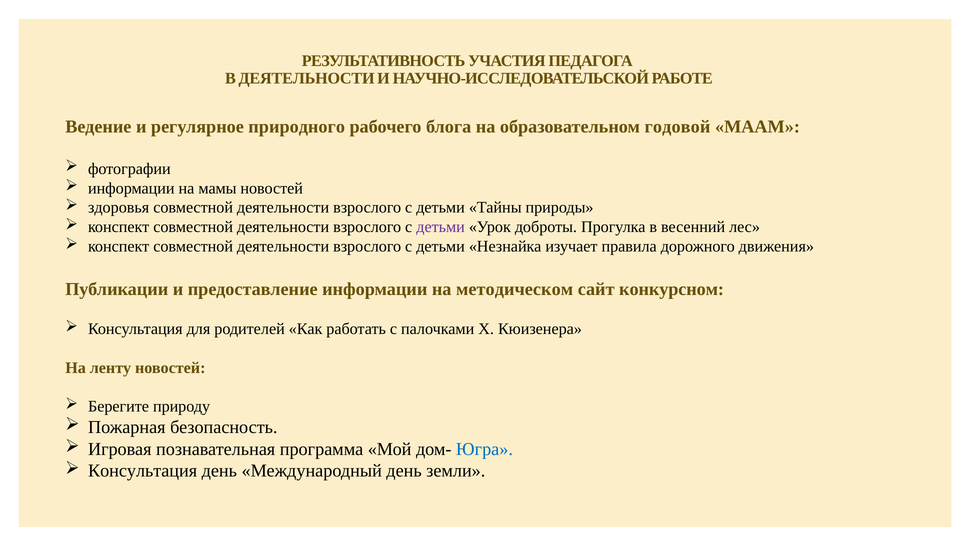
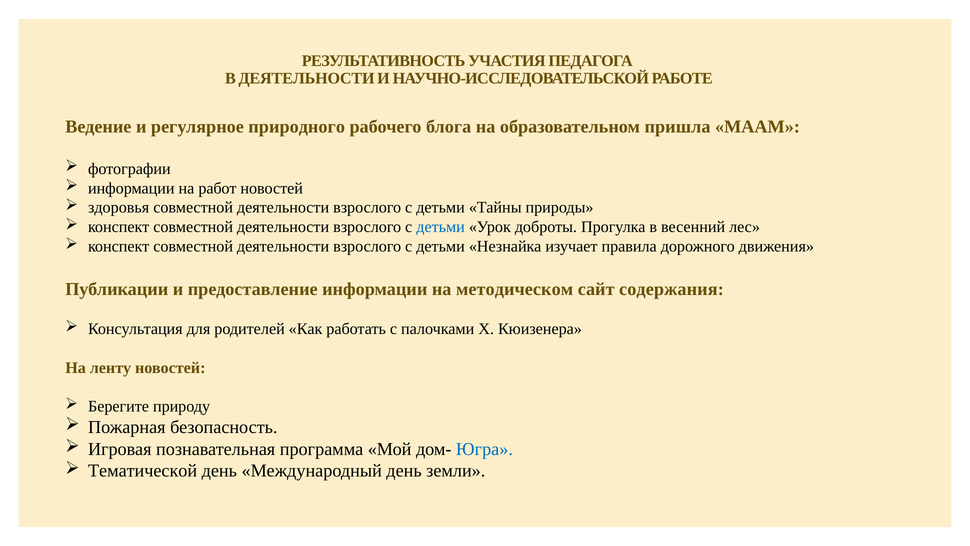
годовой: годовой -> пришла (678, 126)
мамы: мамы -> работ (217, 188)
детьми colour: purple -> blue (441, 227)
конкурсном: конкурсном -> содержания (671, 289)
Консультация: Консультация -> Тематической (143, 471)
